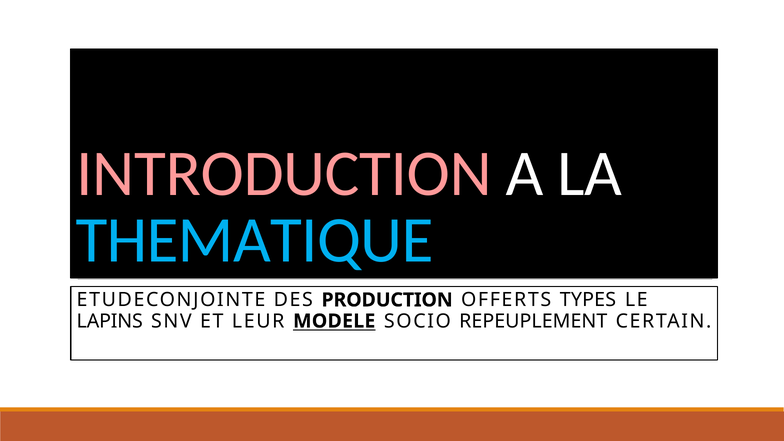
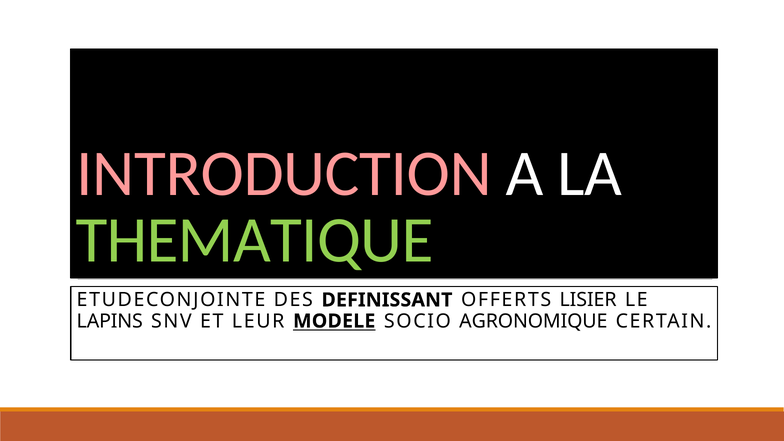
THEMATIQUE colour: light blue -> light green (255, 240)
PRODUCTION: PRODUCTION -> DEFINISSANT (387, 300)
TYPES: TYPES -> LISIER (588, 300)
REPEUPLEMENT: REPEUPLEMENT -> AGRONOMIQUE (533, 321)
